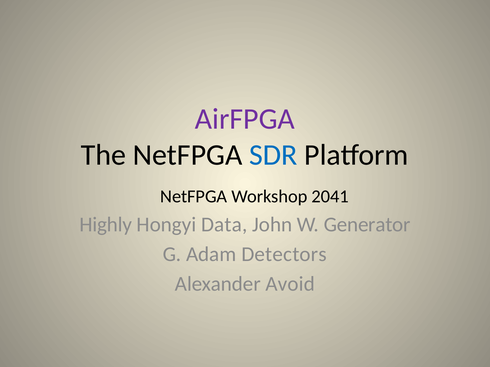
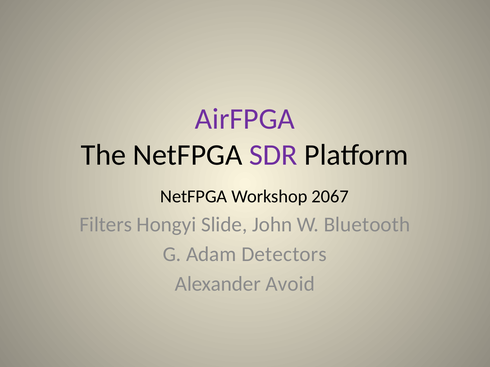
SDR colour: blue -> purple (273, 155)
2041: 2041 -> 2067 (330, 197)
Highly: Highly -> Filters (106, 225)
Data: Data -> Slide (224, 225)
Generator: Generator -> Bluetooth (367, 225)
